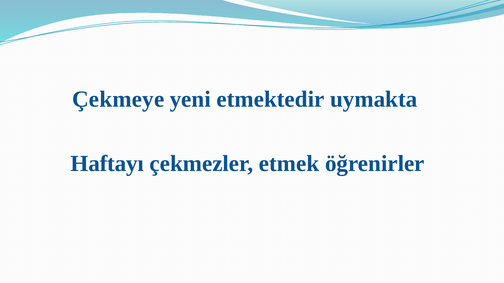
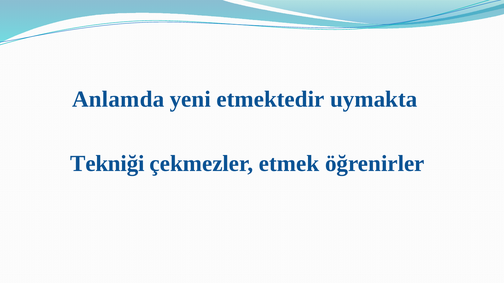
Çekmeye: Çekmeye -> Anlamda (118, 99)
Haftayı: Haftayı -> Tekniği (107, 164)
